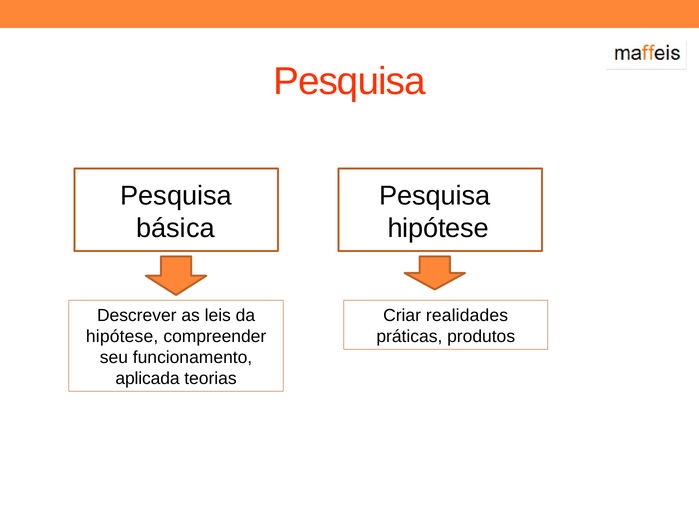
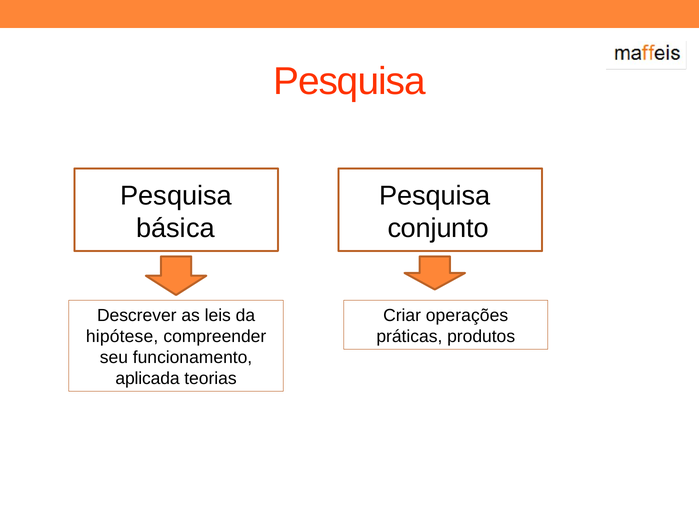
hipótese: hipótese -> conjunto (438, 228)
realidades: realidades -> operações (467, 316)
